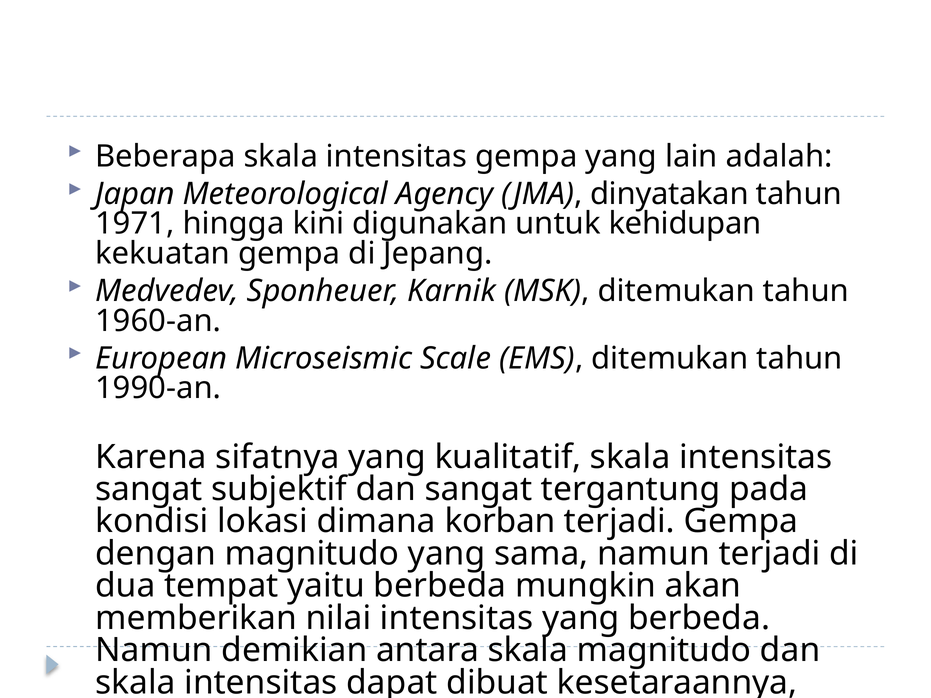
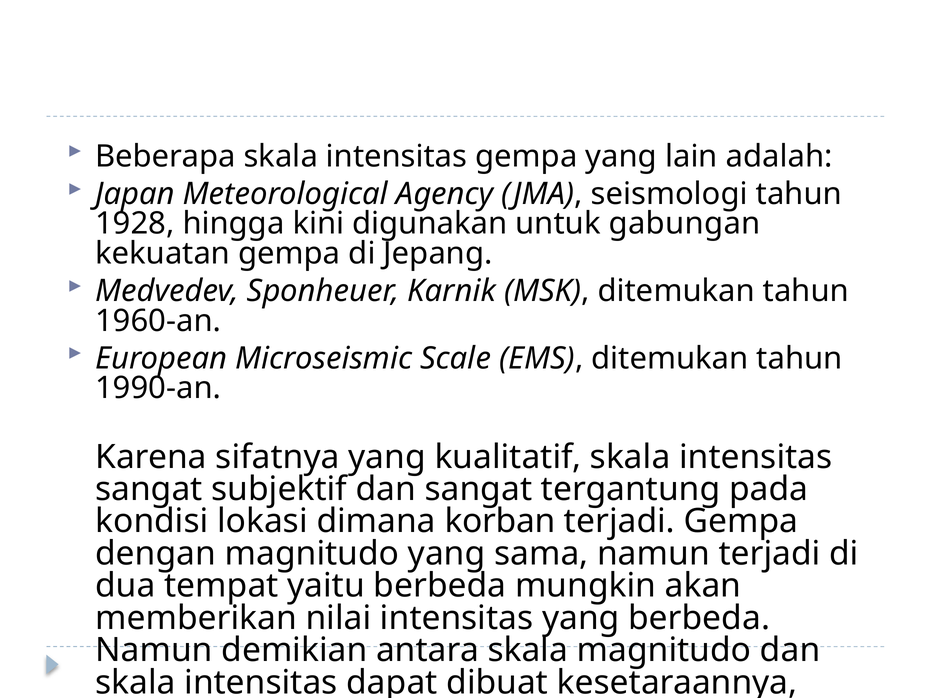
dinyatakan: dinyatakan -> seismologi (669, 194)
1971: 1971 -> 1928 (135, 224)
kehidupan: kehidupan -> gabungan (685, 224)
